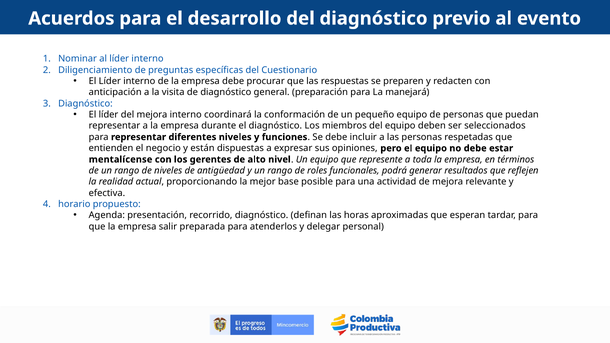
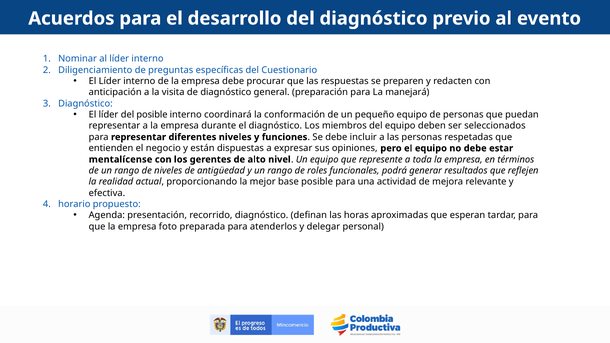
del mejora: mejora -> posible (152, 115)
salir: salir -> foto (168, 227)
